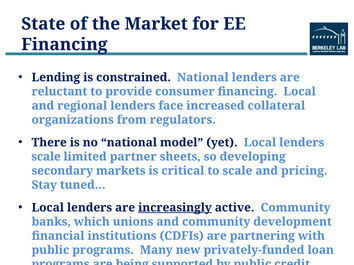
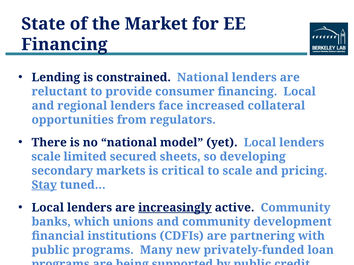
organizations: organizations -> opportunities (73, 120)
partner: partner -> secured (133, 157)
Stay underline: none -> present (44, 185)
